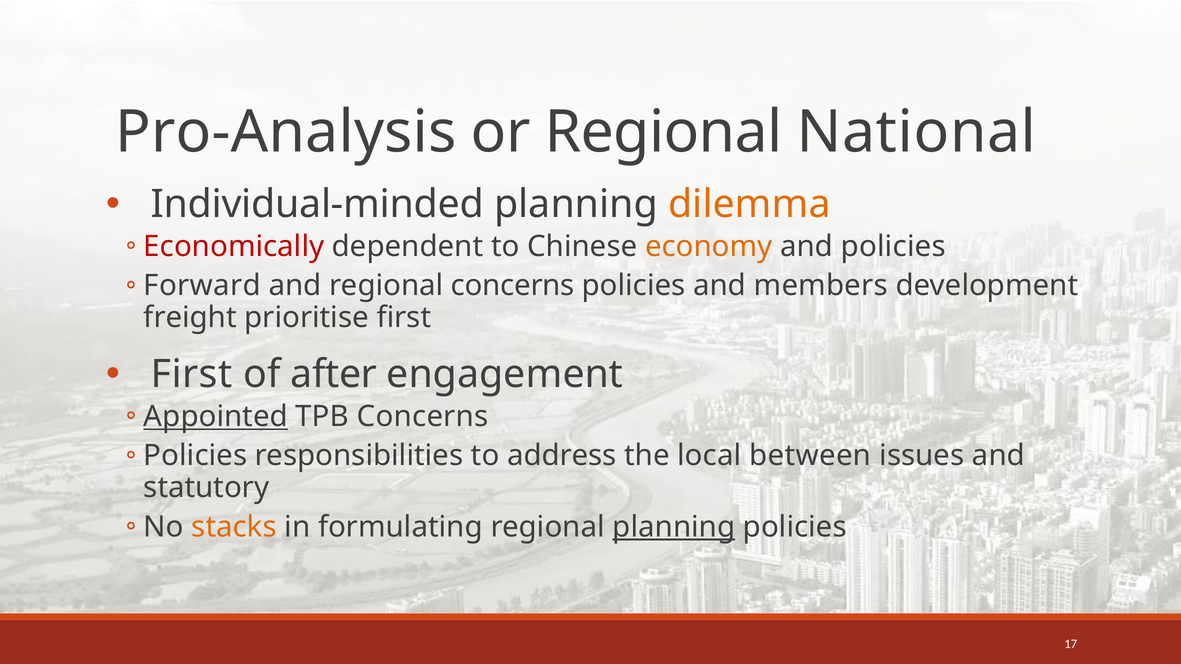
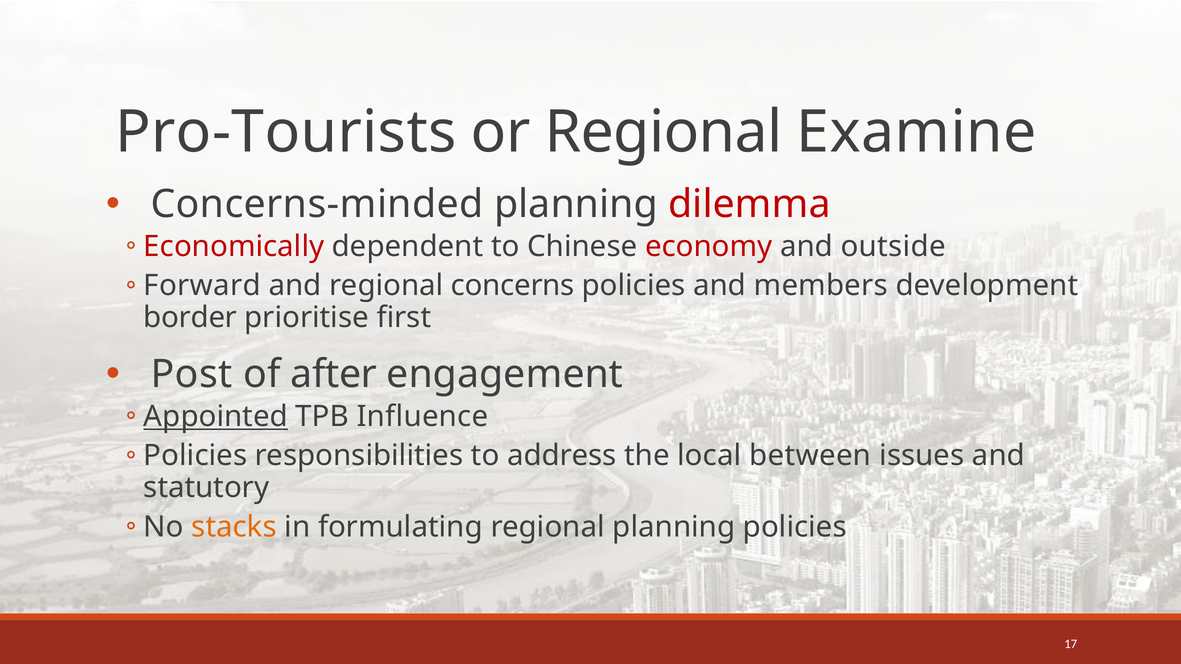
Pro-Analysis: Pro-Analysis -> Pro-Tourists (286, 132)
National: National -> Examine (916, 132)
Individual-minded: Individual-minded -> Concerns-minded (317, 204)
dilemma colour: orange -> red (749, 204)
economy colour: orange -> red (709, 246)
and policies: policies -> outside (893, 246)
freight: freight -> border (190, 318)
First: First -> Post (192, 374)
TPB Concerns: Concerns -> Influence (423, 417)
planning underline: present -> none (674, 527)
